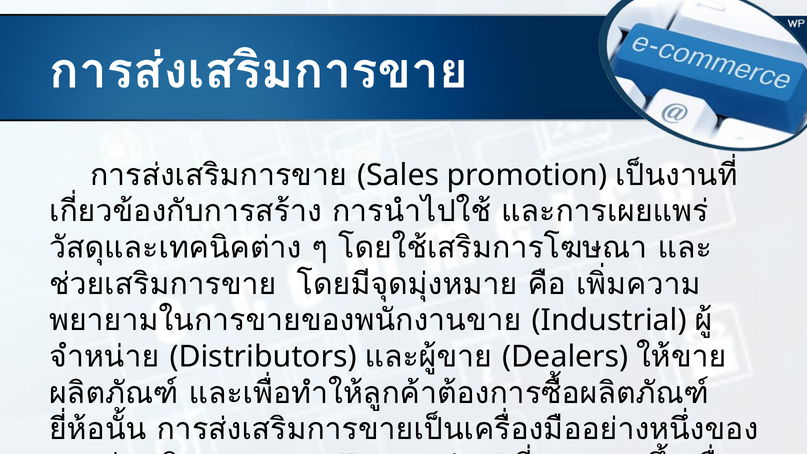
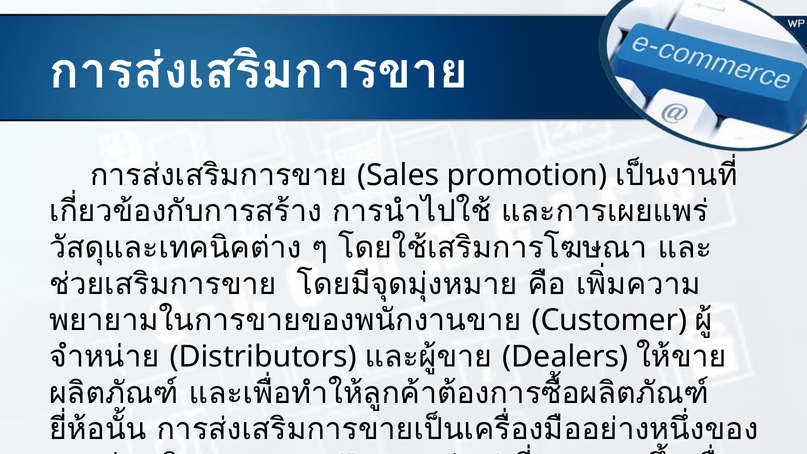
Industrial: Industrial -> Customer (609, 320)
